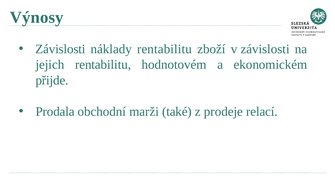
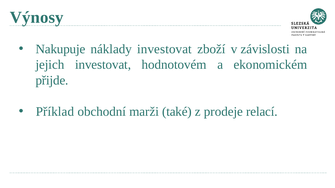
Závislosti: Závislosti -> Nakupuje (60, 49)
náklady rentabilitu: rentabilitu -> investovat (164, 49)
jejich rentabilitu: rentabilitu -> investovat (103, 65)
Prodala: Prodala -> Příklad (55, 112)
